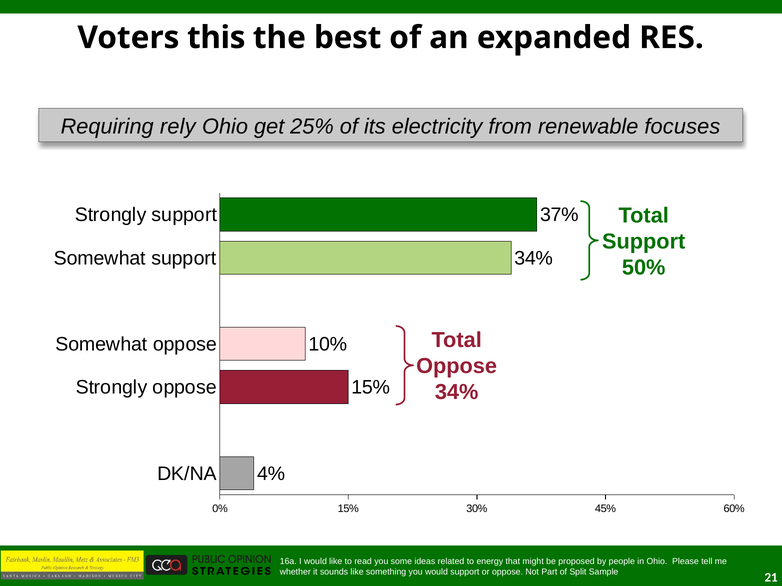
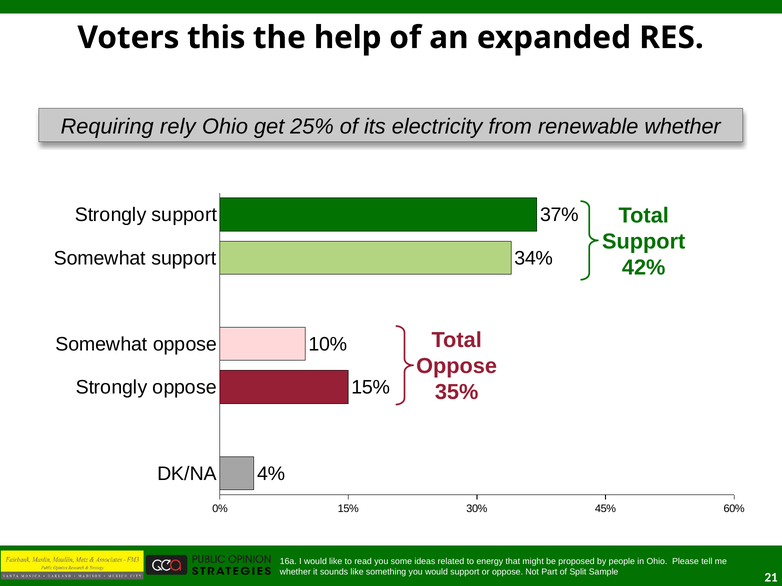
best: best -> help (348, 38)
renewable focuses: focuses -> whether (683, 127)
50%: 50% -> 42% (644, 268)
34%: 34% -> 35% (457, 393)
